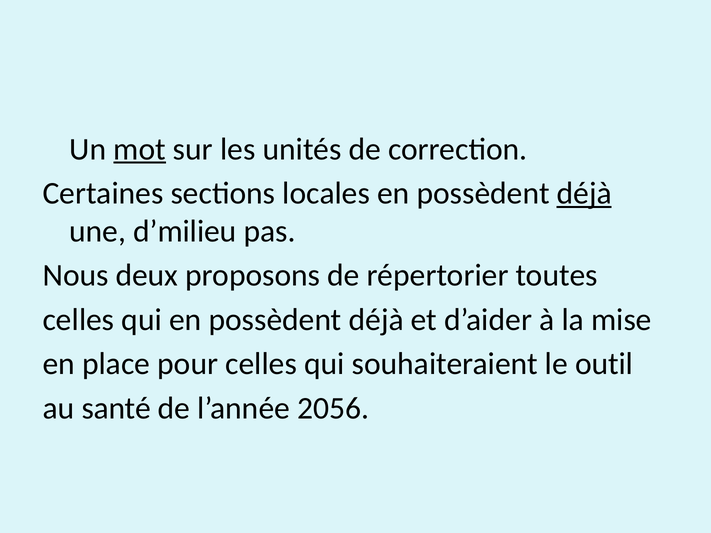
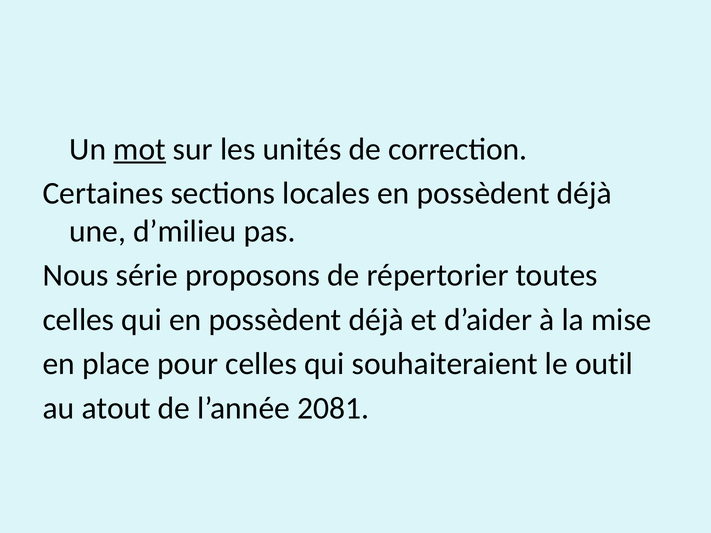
déjà underline: present -> none (584, 193)
deux: deux -> série (147, 276)
santé: santé -> atout (116, 408)
2056: 2056 -> 2081 (333, 408)
